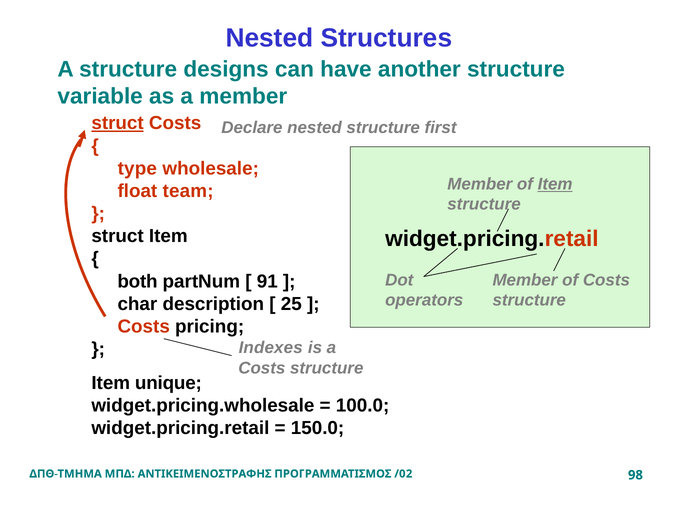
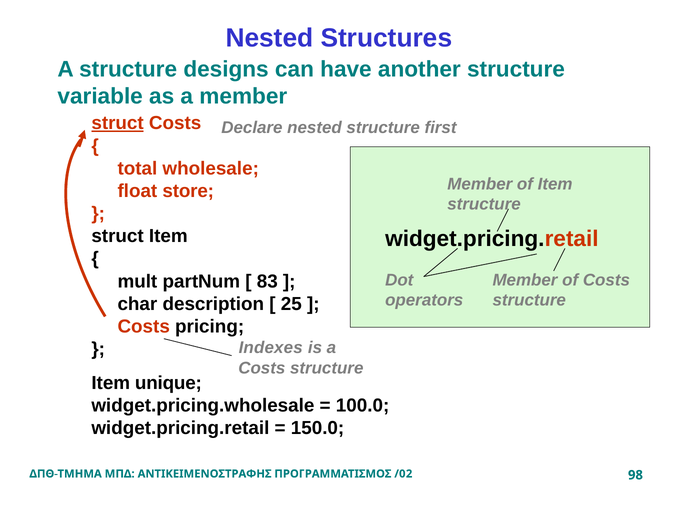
type: type -> total (137, 169)
Item underline: present -> none (555, 184)
team: team -> store (188, 191)
both: both -> mult (137, 282)
91: 91 -> 83 (267, 282)
